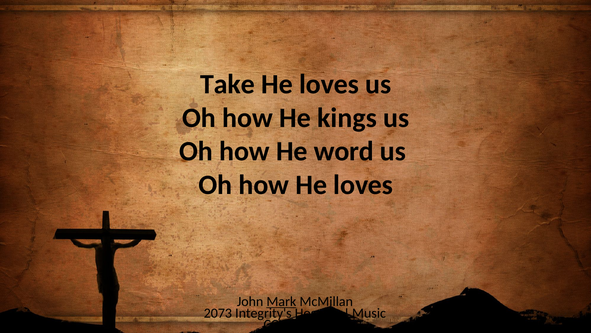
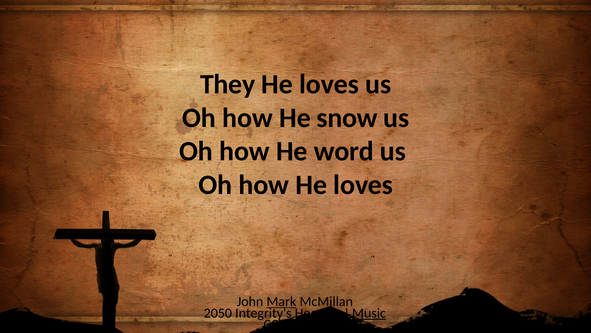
Take: Take -> They (228, 84)
kings: kings -> snow (347, 118)
2073: 2073 -> 2050 (218, 313)
Music underline: none -> present (369, 313)
